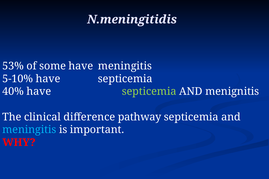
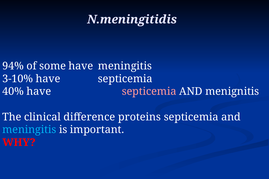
53%: 53% -> 94% (13, 66)
5-10%: 5-10% -> 3-10% (18, 79)
septicemia colour: light green -> pink (149, 92)
pathway: pathway -> proteins (140, 117)
